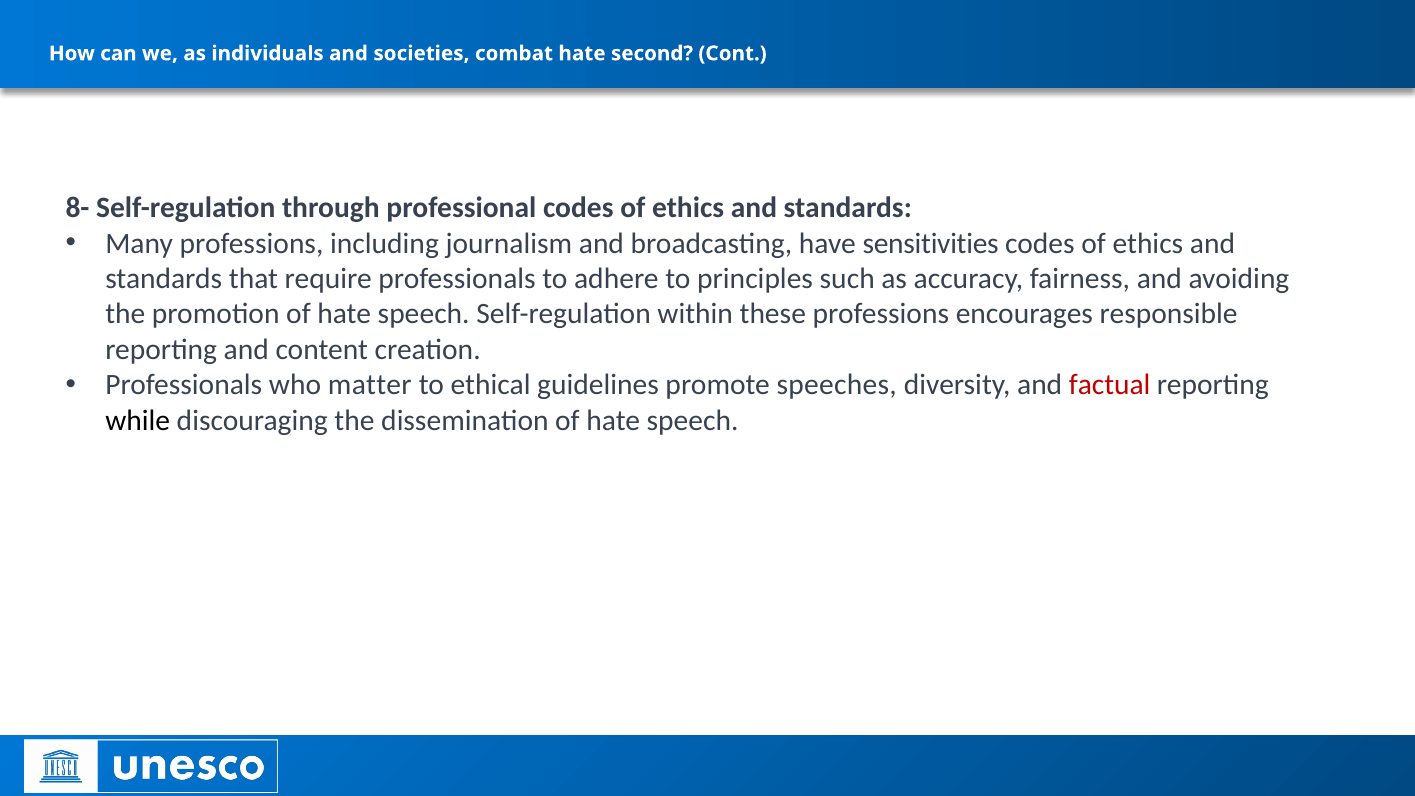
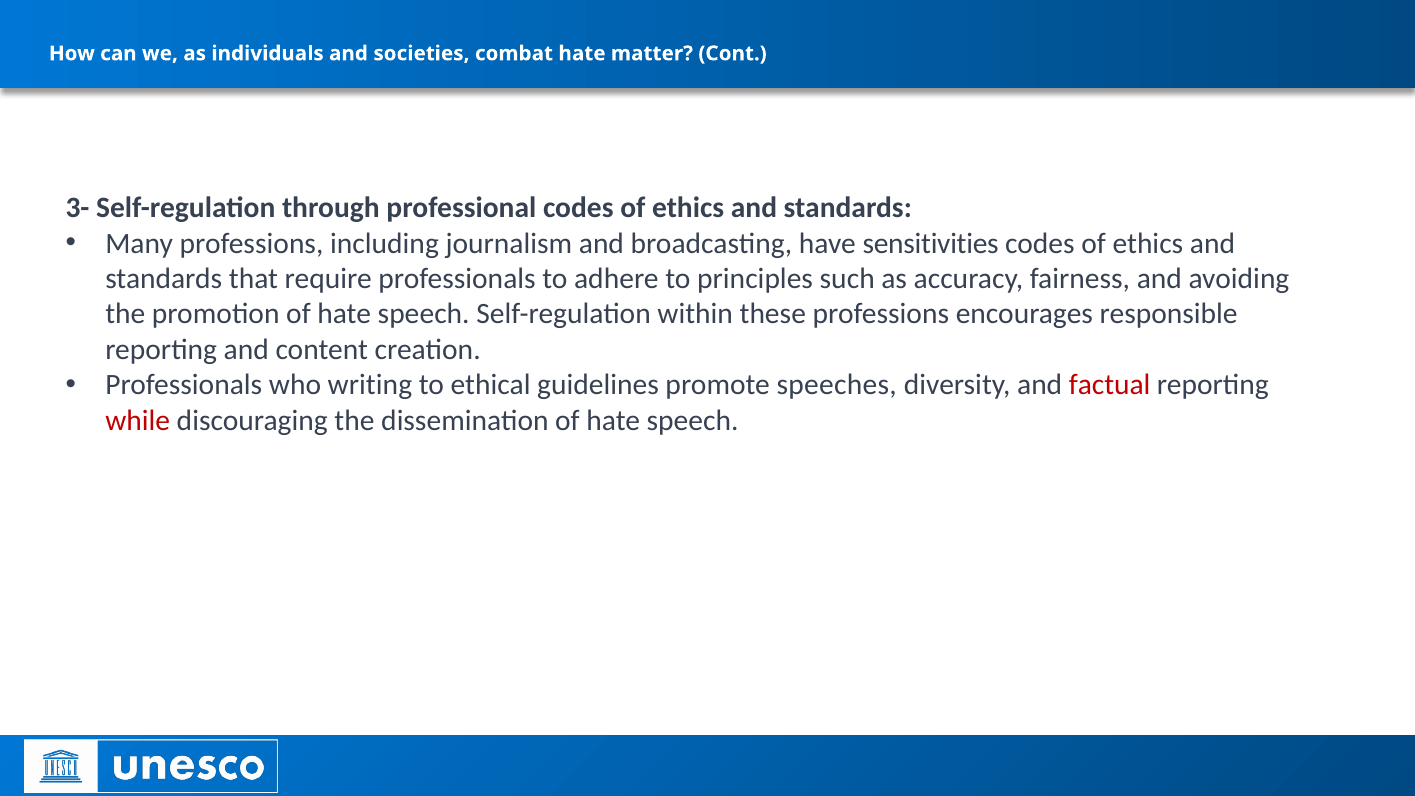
second: second -> matter (652, 53)
8-: 8- -> 3- (77, 208)
matter: matter -> writing (370, 385)
while colour: black -> red (138, 420)
